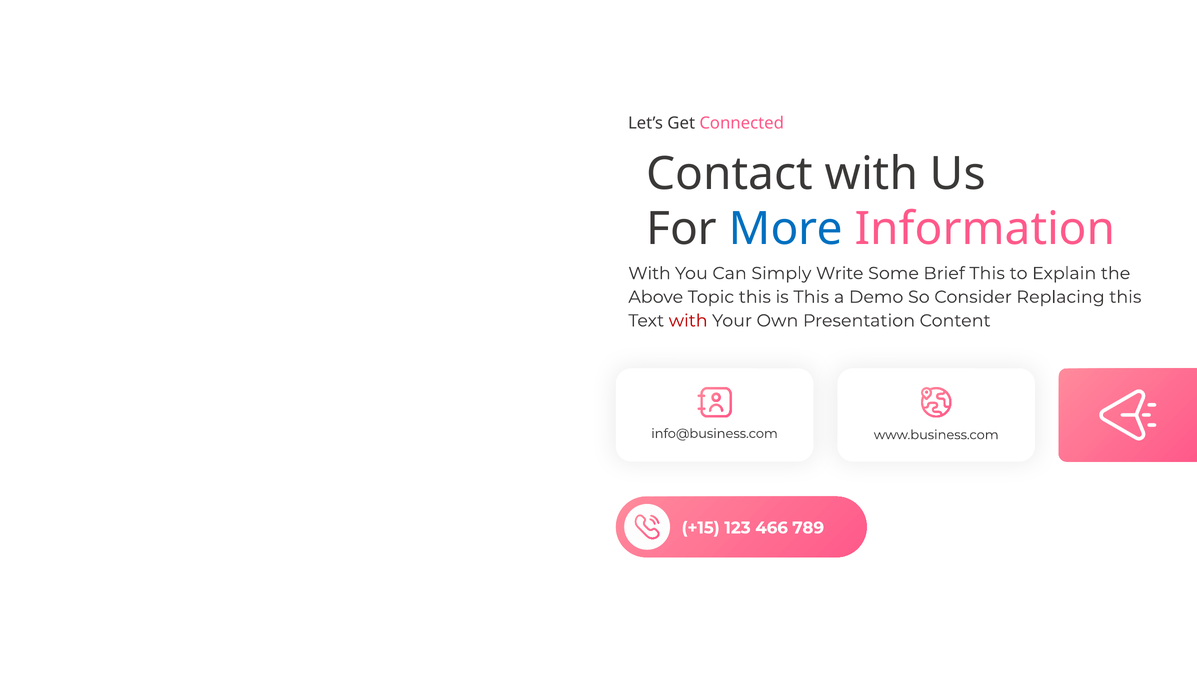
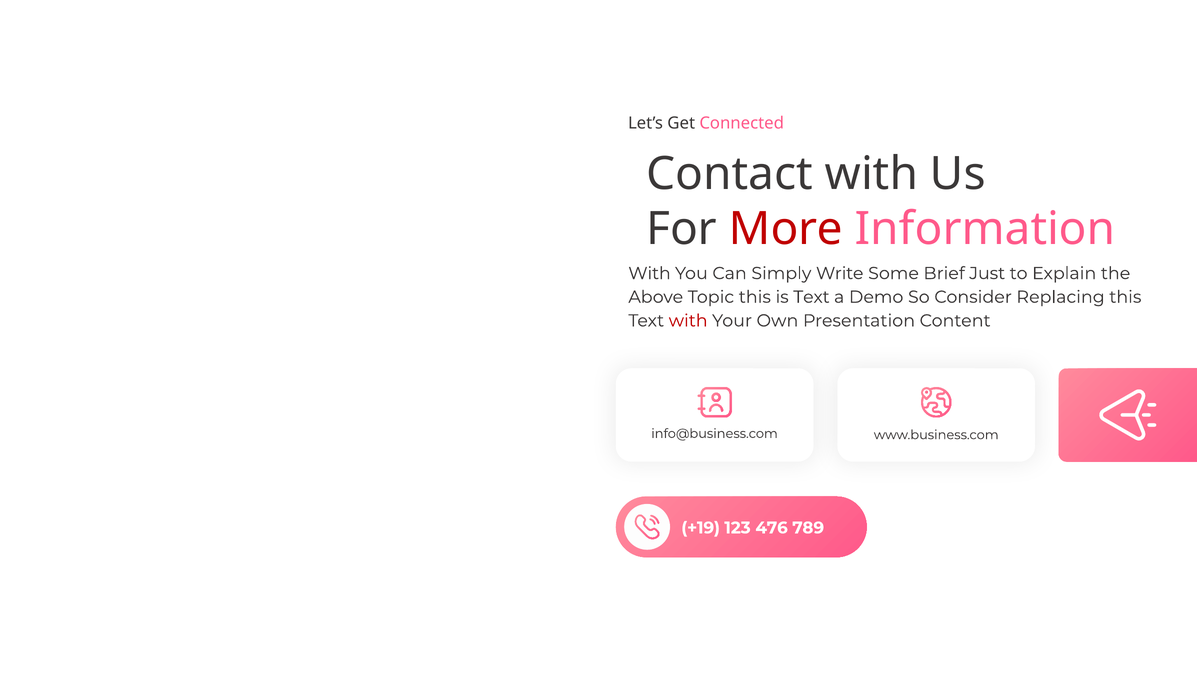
More colour: blue -> red (786, 229)
Brief This: This -> Just (987, 273)
is This: This -> Text (811, 297)
+15: +15 -> +19 (701, 528)
466: 466 -> 476 (772, 528)
